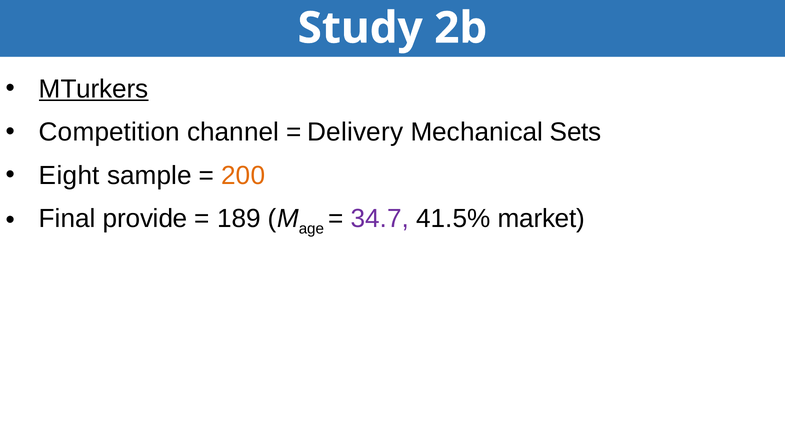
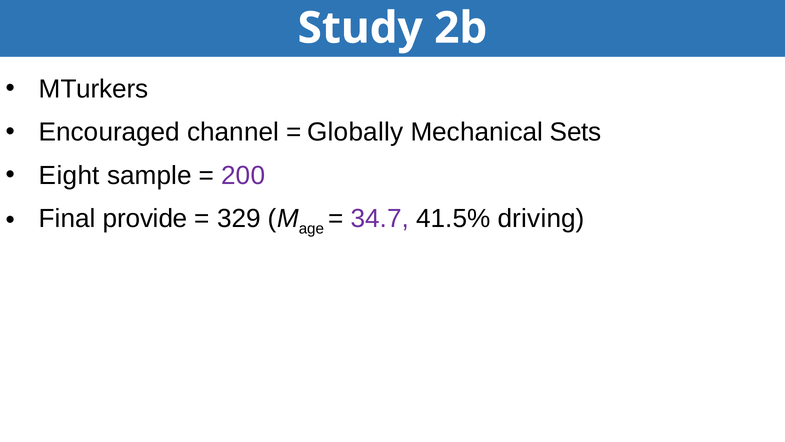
MTurkers underline: present -> none (94, 89)
Competition: Competition -> Encouraged (109, 132)
Delivery: Delivery -> Globally (355, 132)
200 colour: orange -> purple (243, 175)
189: 189 -> 329 (239, 219)
market: market -> driving (541, 219)
